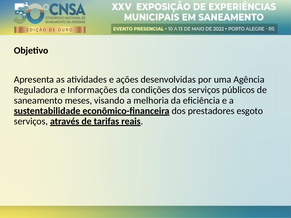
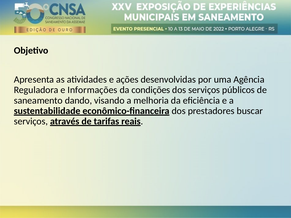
meses: meses -> dando (78, 101)
esgoto: esgoto -> buscar (250, 111)
